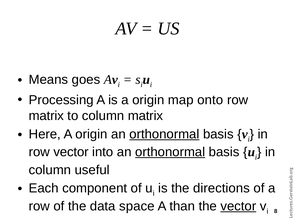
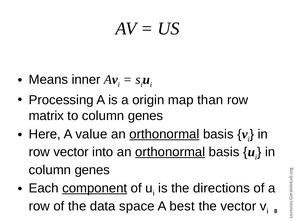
goes: goes -> inner (86, 80)
onto: onto -> than (210, 100)
to column matrix: matrix -> genes (145, 116)
Here A origin: origin -> value (91, 134)
useful: useful -> genes (92, 170)
component underline: none -> present (95, 188)
than: than -> best (182, 206)
vector underline: present -> none (238, 206)
